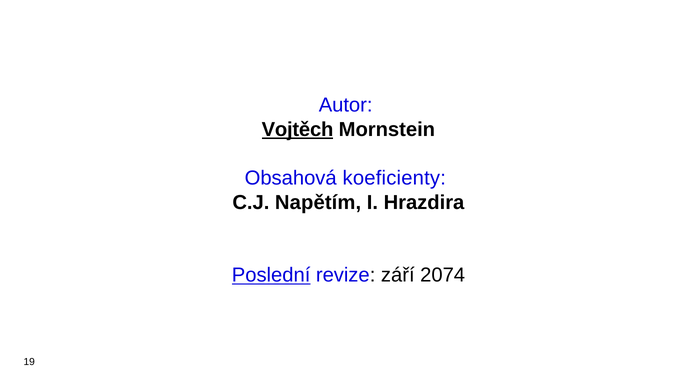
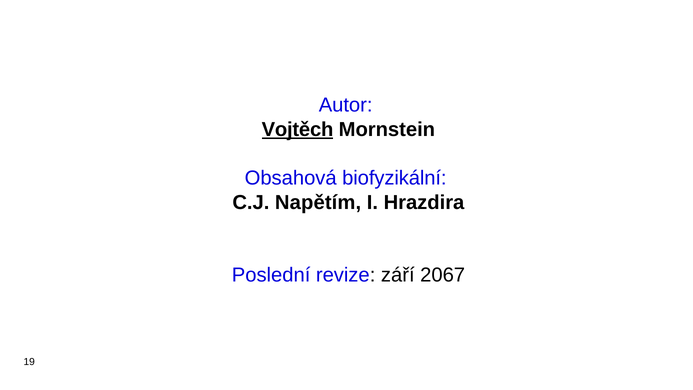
koeficienty: koeficienty -> biofyzikální (394, 178)
Poslední underline: present -> none (271, 275)
2074: 2074 -> 2067 (443, 275)
